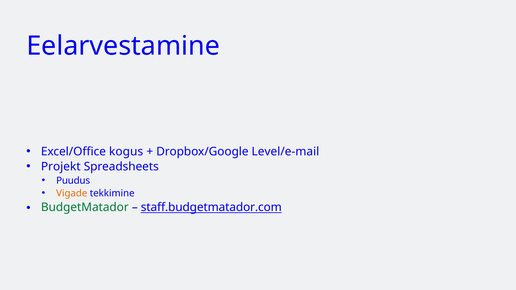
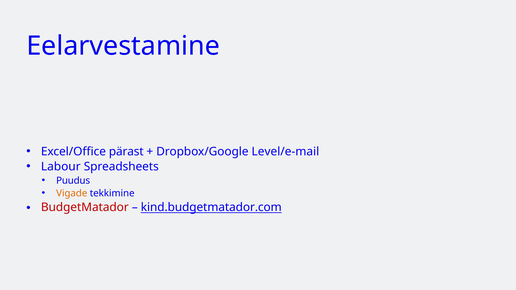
kogus: kogus -> pärast (126, 152)
Projekt: Projekt -> Labour (61, 167)
BudgetMatador colour: green -> red (85, 207)
staff.budgetmatador.com: staff.budgetmatador.com -> kind.budgetmatador.com (211, 207)
